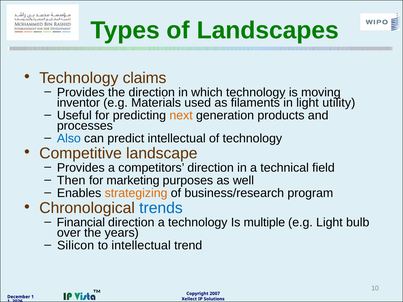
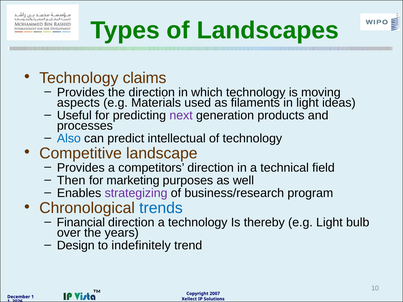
inventor: inventor -> aspects (78, 103)
utility: utility -> ideas (339, 103)
next colour: orange -> purple (181, 116)
strategizing colour: orange -> purple (136, 193)
multiple: multiple -> thereby (264, 223)
Silicon: Silicon -> Design (76, 246)
to intellectual: intellectual -> indefinitely (141, 246)
